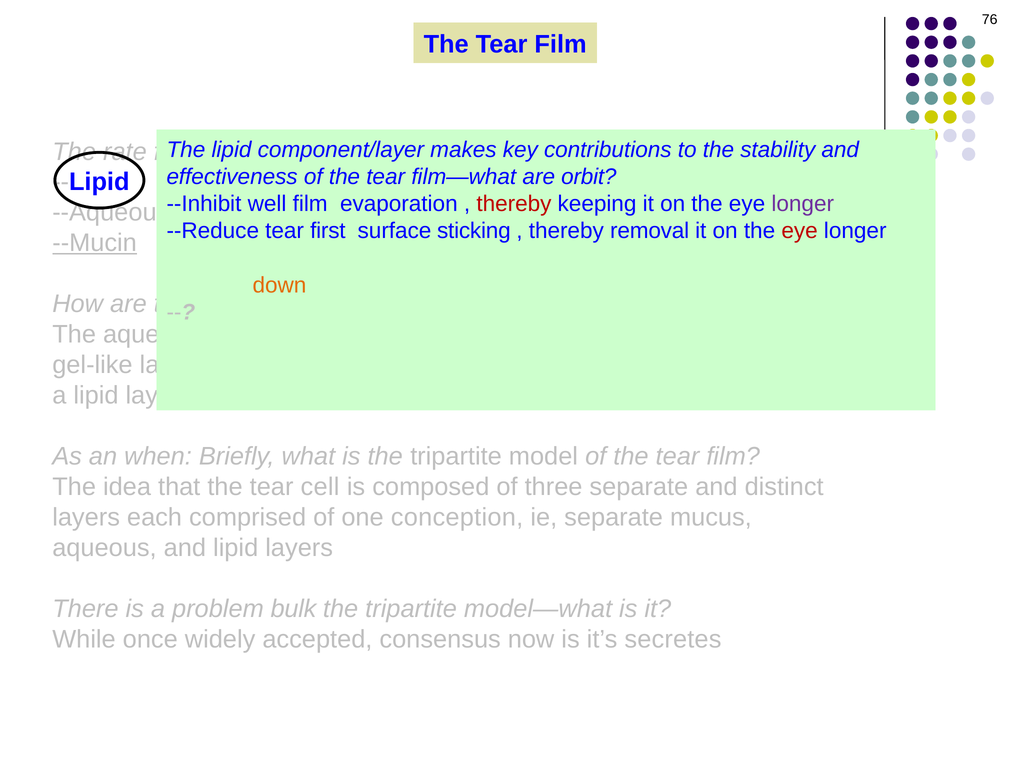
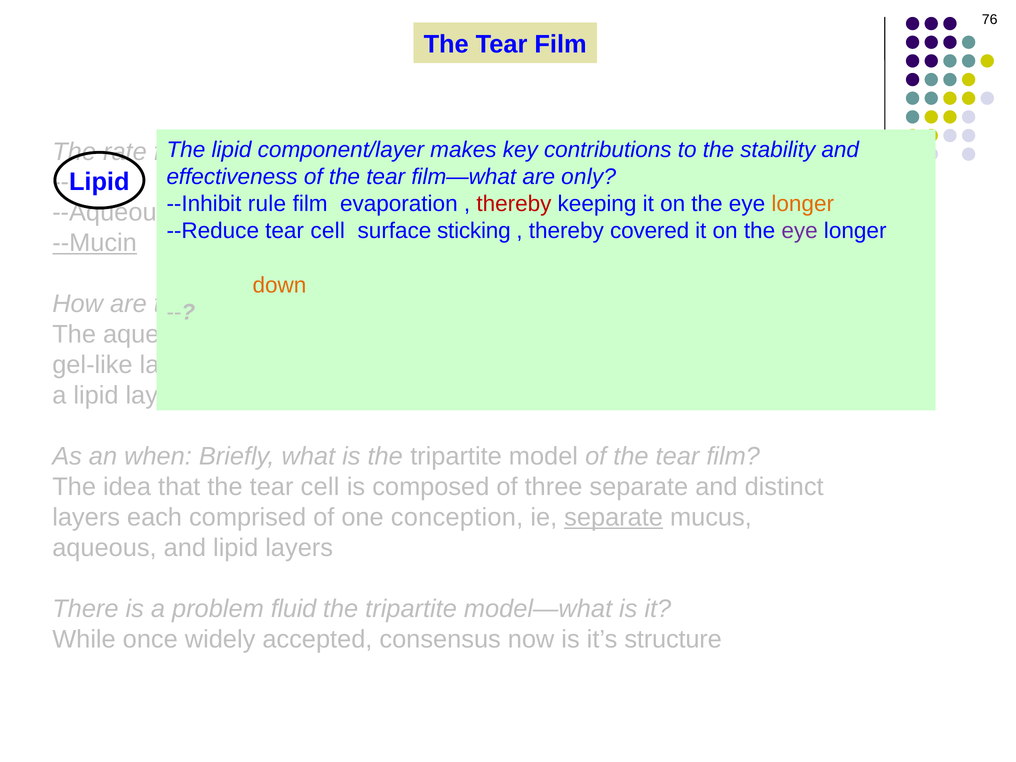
orbit: orbit -> only (589, 177)
well: well -> rule (267, 204)
longer colour: purple -> orange (803, 204)
--Reduce tear first: first -> cell (328, 231)
thereby removal: removal -> covered (650, 231)
eye colour: red -> purple (800, 231)
separate underline: none -> present (614, 517)
bulk: bulk -> fluid (294, 609)
secretes: secretes -> structure (673, 639)
